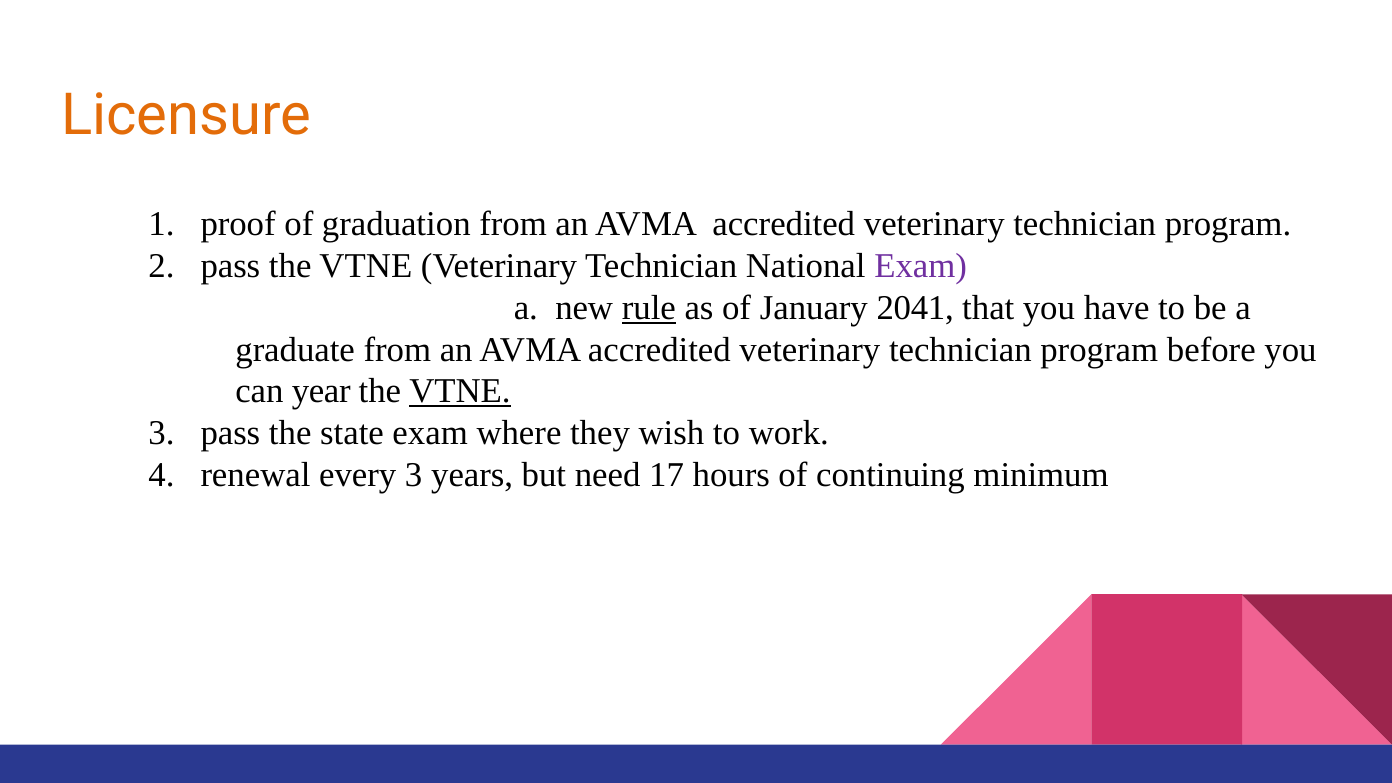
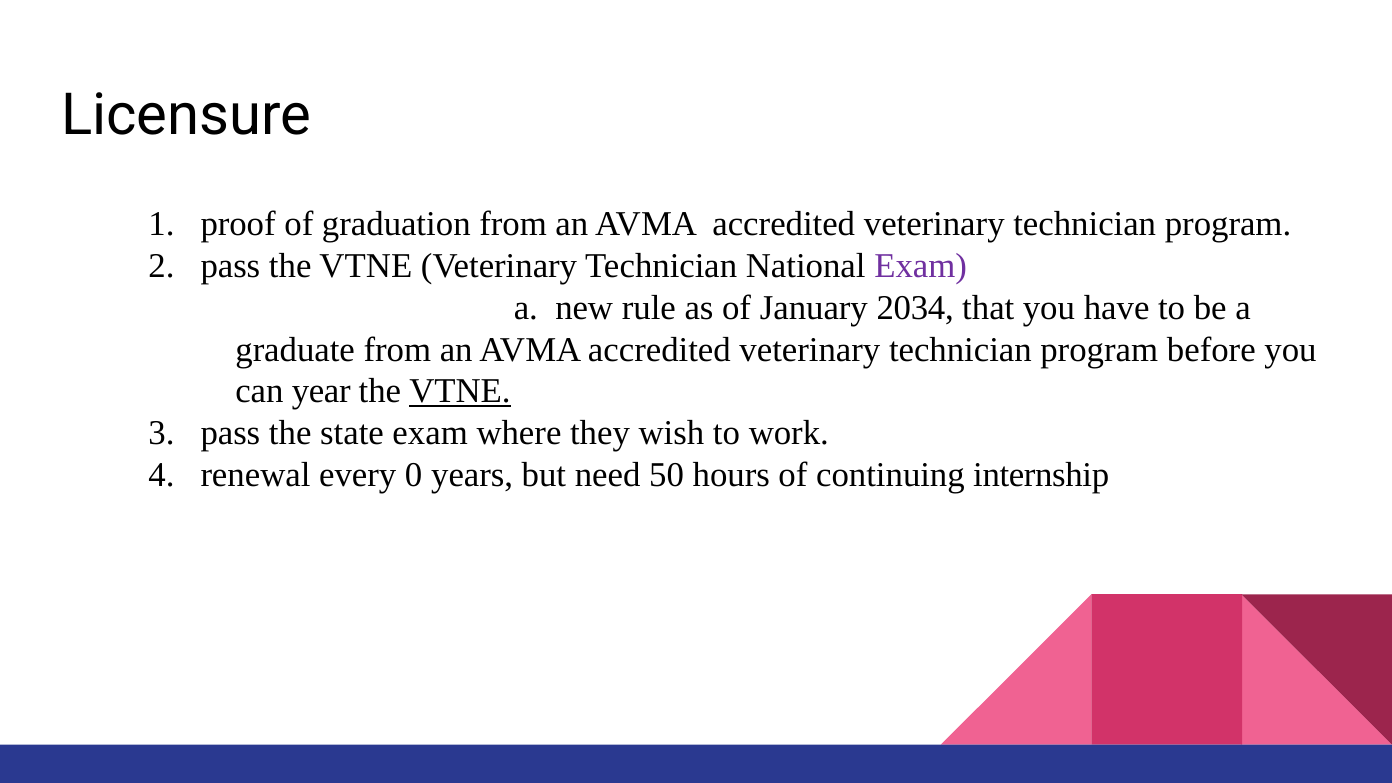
Licensure colour: orange -> black (186, 115)
rule underline: present -> none (649, 308)
2041: 2041 -> 2034 (915, 308)
every 3: 3 -> 0 (414, 475)
17: 17 -> 50 (667, 475)
minimum: minimum -> internship (1041, 475)
